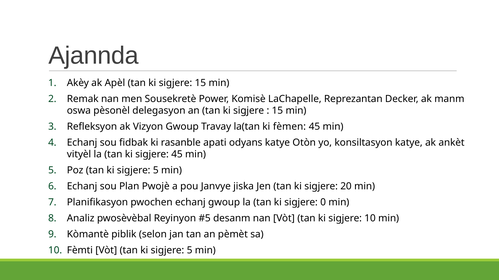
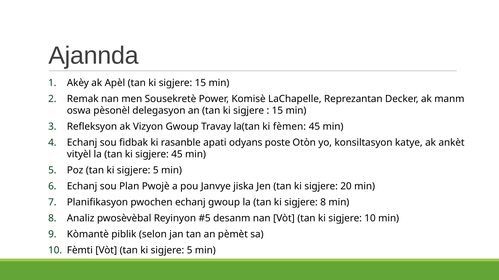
odyans katye: katye -> poste (278, 143)
sigjere 0: 0 -> 8 (323, 203)
